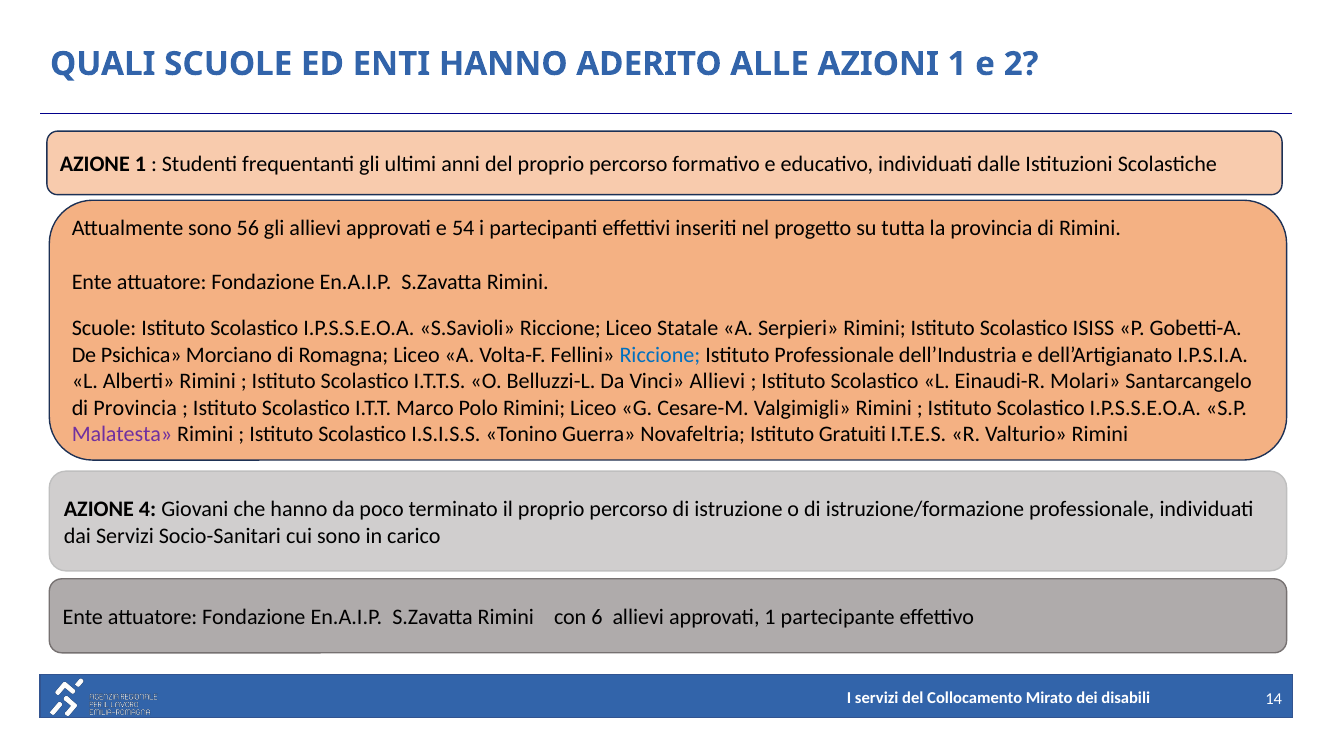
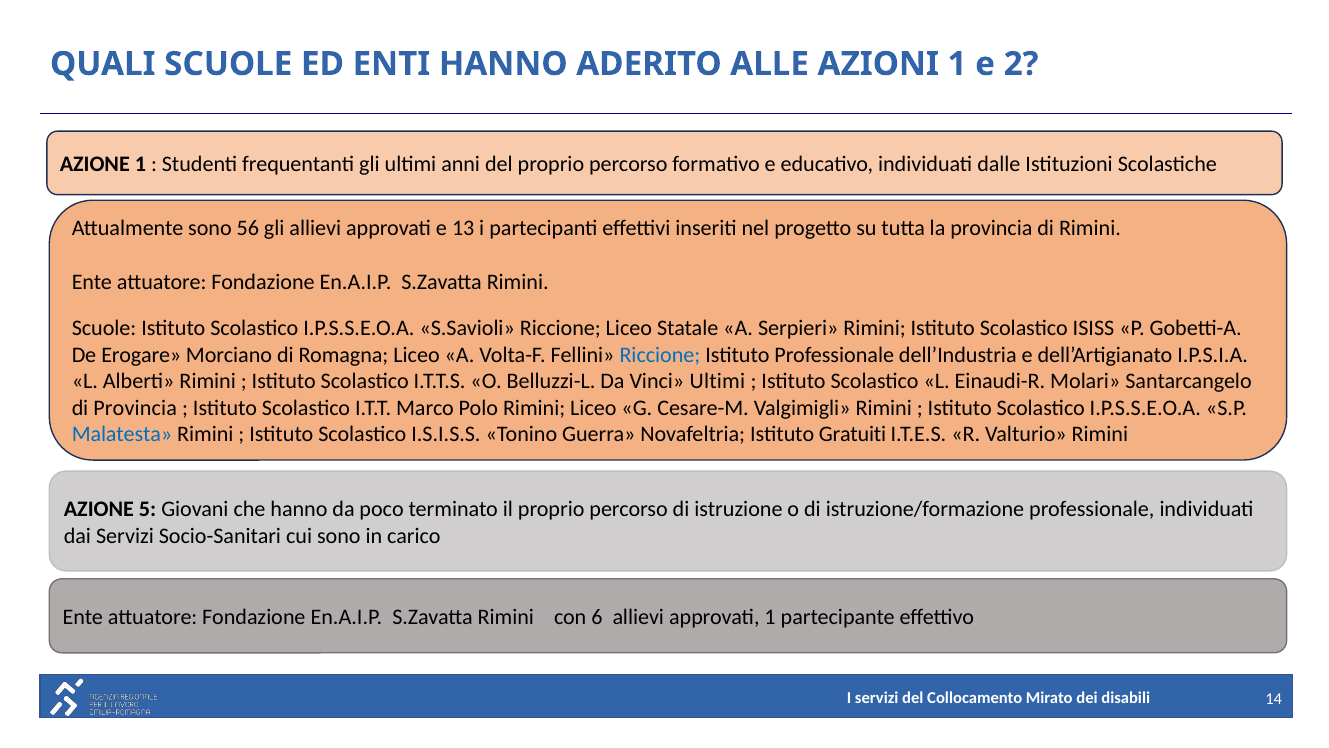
54: 54 -> 13 (463, 229)
Psichica: Psichica -> Erogare (141, 355)
Vinci Allievi: Allievi -> Ultimi (717, 381)
Malatesta colour: purple -> blue (122, 434)
4: 4 -> 5 (148, 509)
